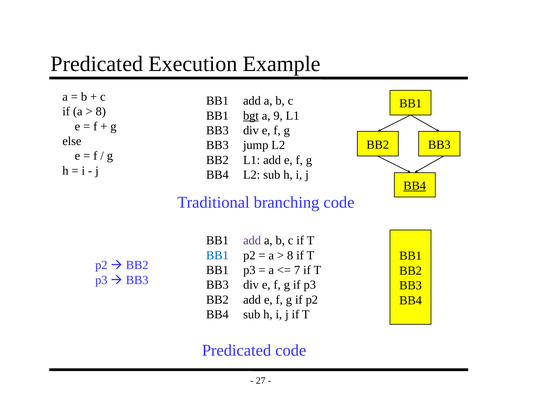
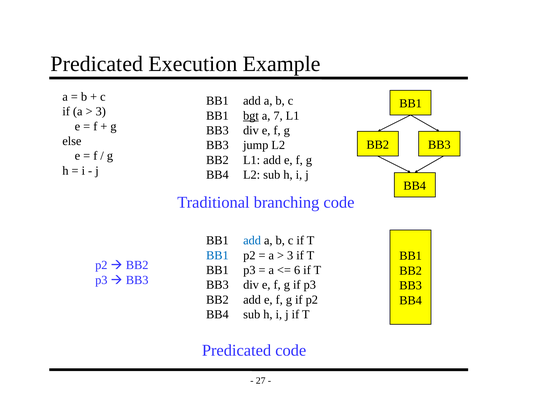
8: 8 -> 3 (101, 111)
9: 9 -> 7 (278, 116)
BB4 underline: present -> none (415, 186)
add colour: purple -> blue (252, 240)
8: 8 -> 3 (290, 255)
7: 7 -> 6 (297, 270)
